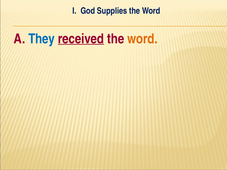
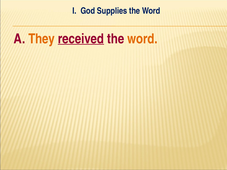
They colour: blue -> orange (42, 39)
